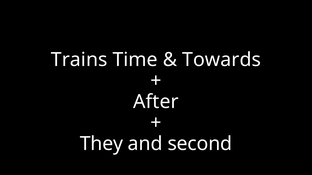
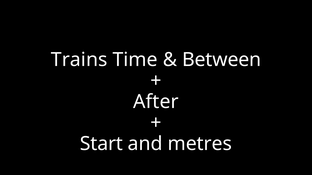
Towards: Towards -> Between (222, 60)
They: They -> Start (101, 144)
second: second -> metres (200, 144)
